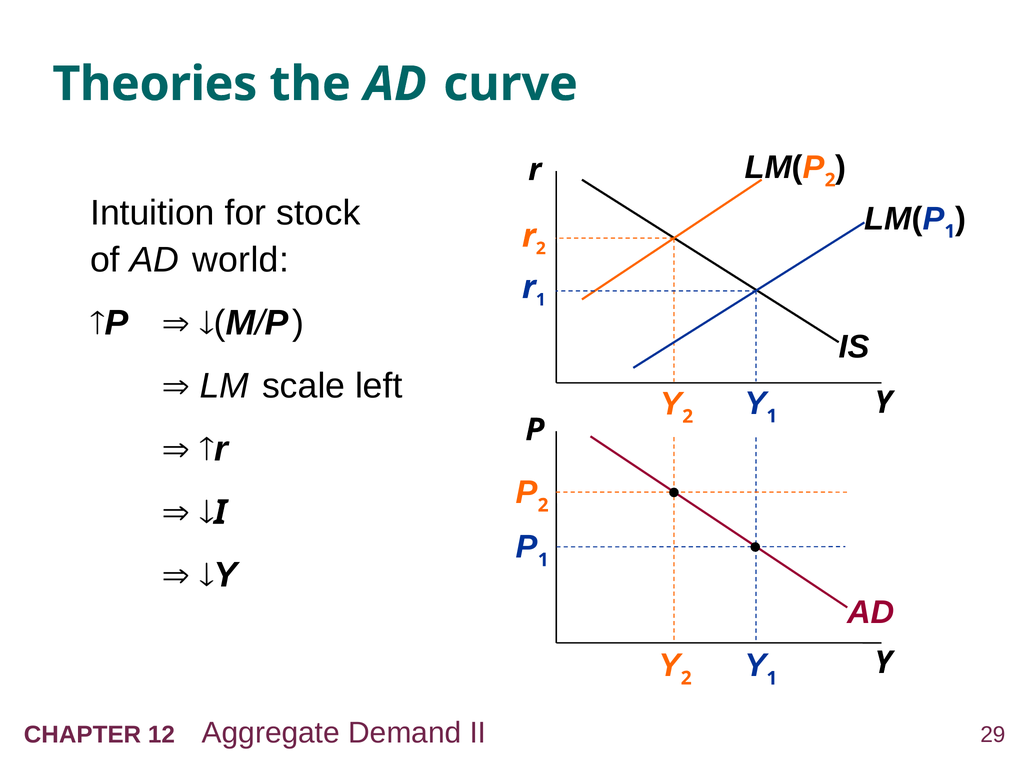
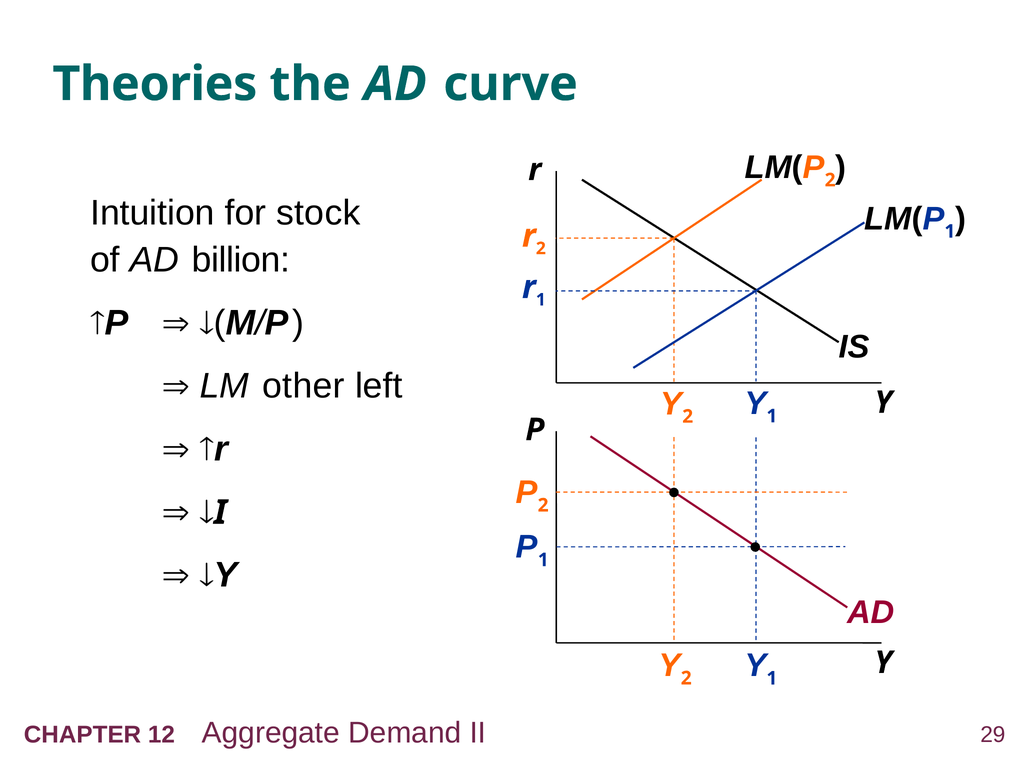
world: world -> billion (241, 260)
scale: scale -> other (303, 386)
